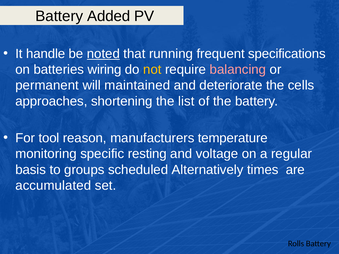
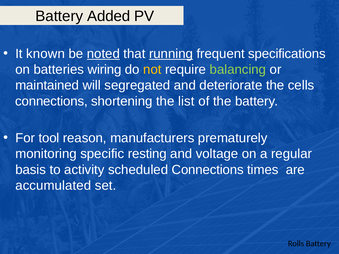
handle: handle -> known (46, 54)
running underline: none -> present (171, 54)
balancing colour: pink -> light green (238, 70)
permanent: permanent -> maintained (47, 85)
maintained: maintained -> segregated (137, 85)
approaches: approaches -> connections (51, 101)
temperature: temperature -> prematurely (233, 138)
groups: groups -> activity (84, 170)
scheduled Alternatively: Alternatively -> Connections (208, 170)
